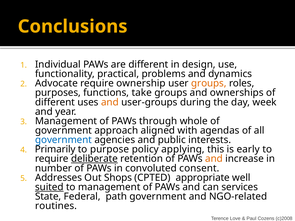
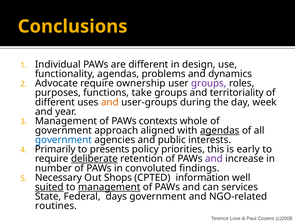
functionality practical: practical -> agendas (118, 74)
groups colour: orange -> purple (209, 83)
ownerships: ownerships -> territoriality (237, 93)
through: through -> contexts (158, 121)
agendas underline: none -> present (220, 131)
purpose: purpose -> presents (110, 149)
applying: applying -> priorities (183, 149)
and colour: orange -> purple (214, 159)
consent: consent -> findings (199, 168)
Addresses: Addresses -> Necessary (58, 178)
appropriate: appropriate -> information (203, 178)
management underline: none -> present (109, 187)
path: path -> days (116, 197)
